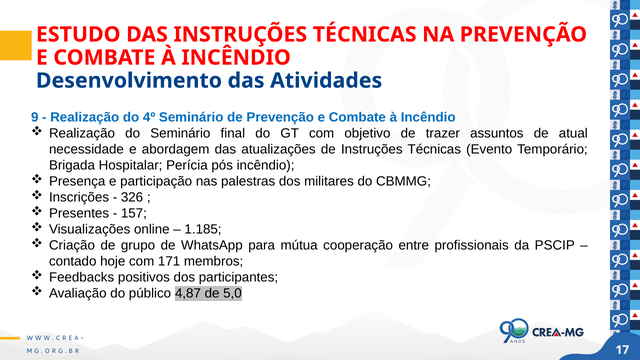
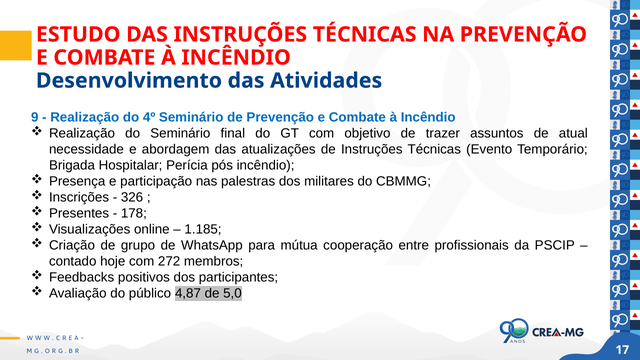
157: 157 -> 178 (134, 214)
171: 171 -> 272 (169, 262)
